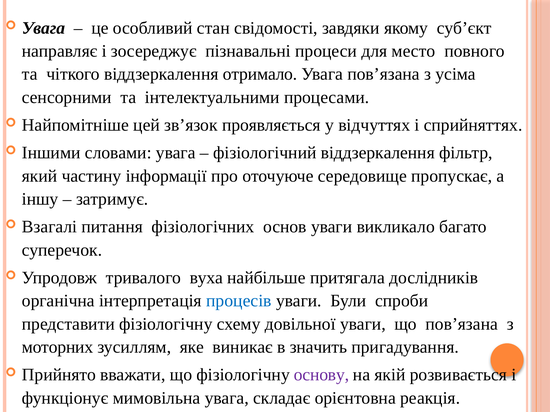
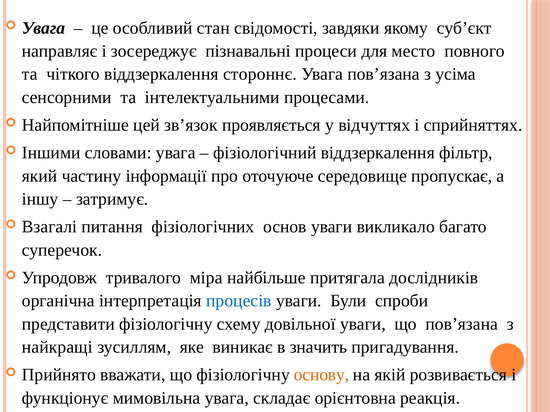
отримало: отримало -> стороннє (260, 74)
вуха: вуха -> міра (206, 278)
моторних: моторних -> найкращі (57, 347)
основу colour: purple -> orange (321, 375)
